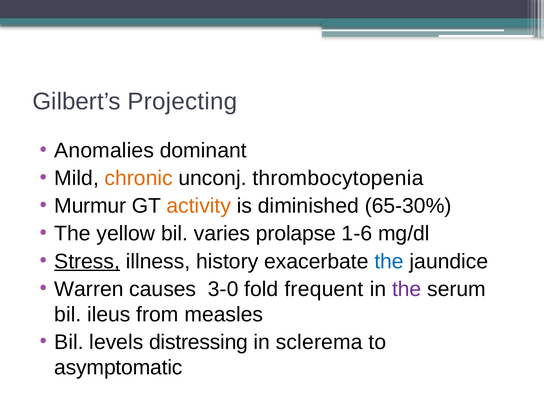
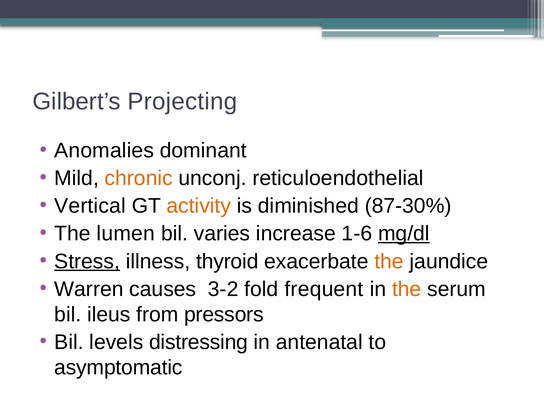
thrombocytopenia: thrombocytopenia -> reticuloendothelial (338, 178)
Murmur: Murmur -> Vertical (90, 206)
65-30%: 65-30% -> 87-30% (408, 206)
yellow: yellow -> lumen (126, 234)
prolapse: prolapse -> increase (296, 234)
mg/dl underline: none -> present (404, 234)
history: history -> thyroid (227, 261)
the colour: blue -> orange (389, 261)
3-0: 3-0 -> 3-2 (223, 289)
the colour: purple -> orange (407, 289)
measles: measles -> pressors (224, 314)
sclerema: sclerema -> antenatal (319, 342)
